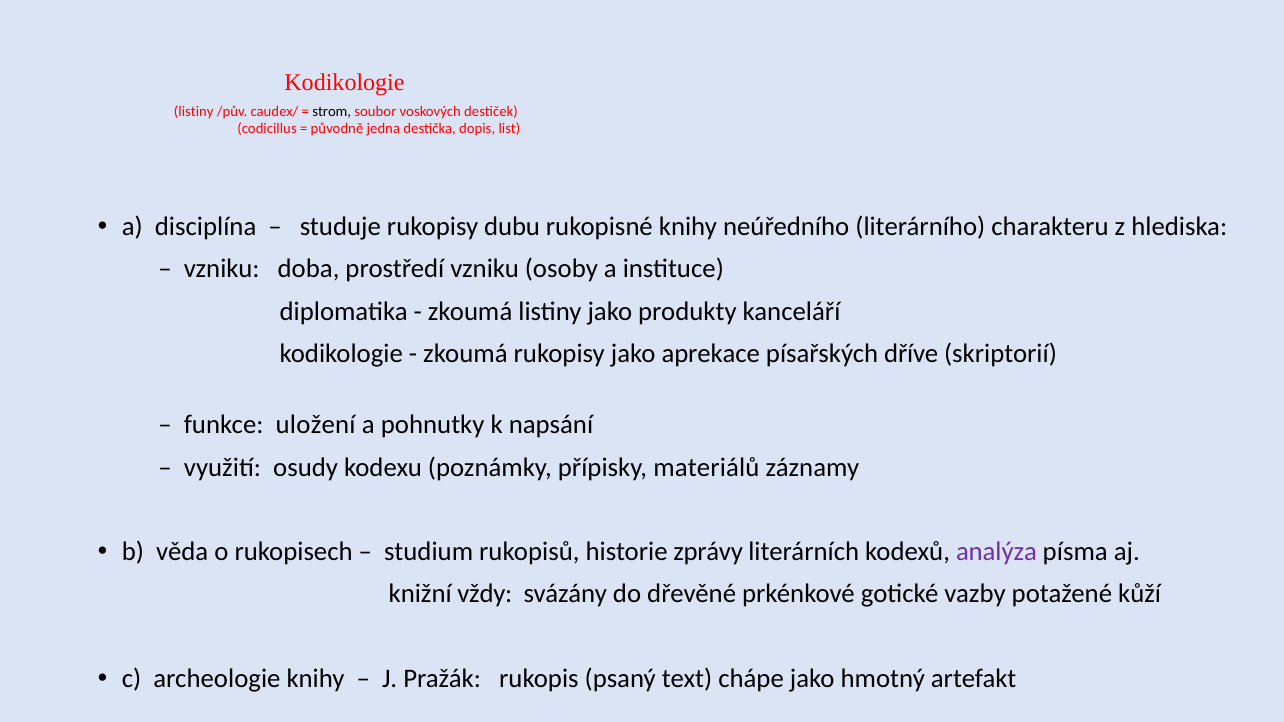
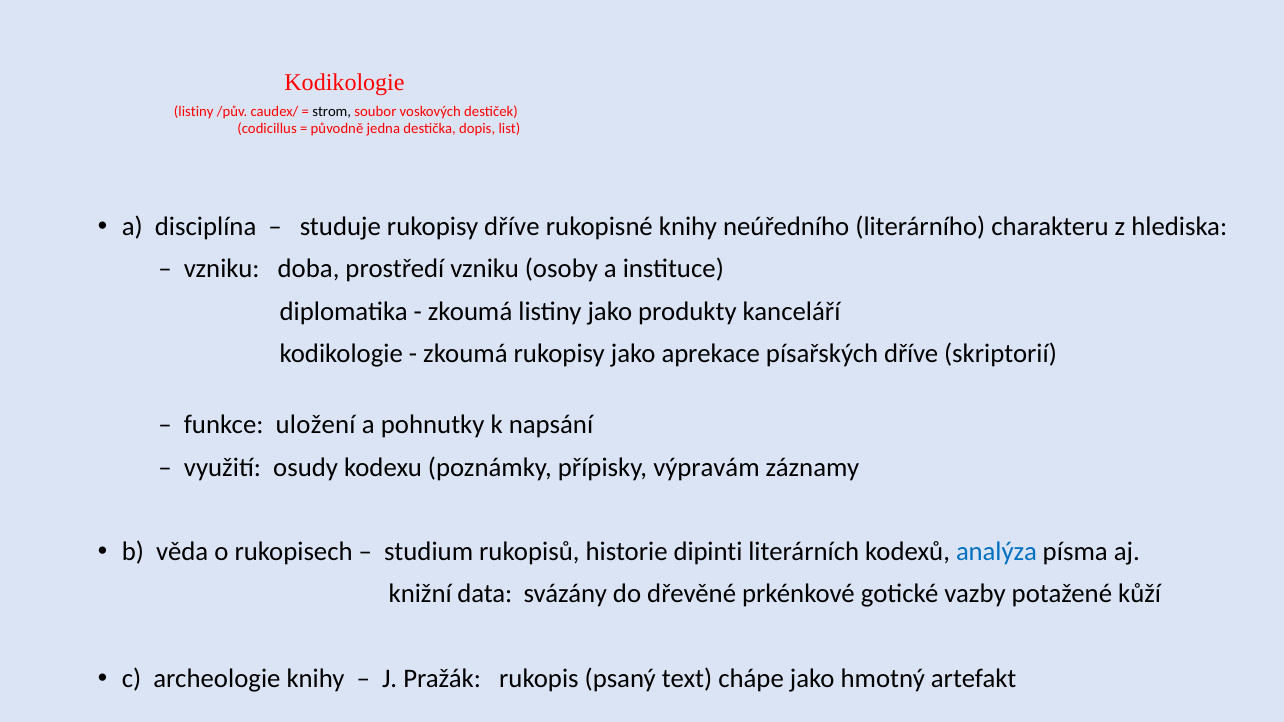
rukopisy dubu: dubu -> dříve (512, 227)
materiálů: materiálů -> výpravám (706, 467)
zprávy: zprávy -> dipinti (708, 552)
analýza colour: purple -> blue (996, 552)
vždy: vždy -> data (485, 594)
